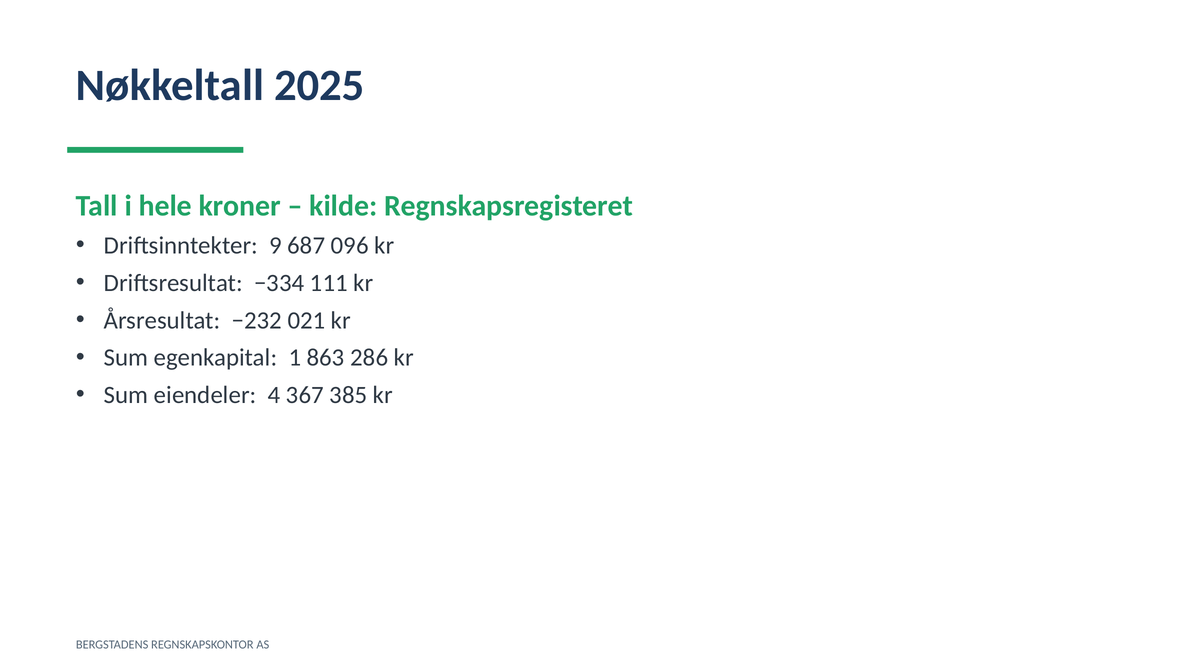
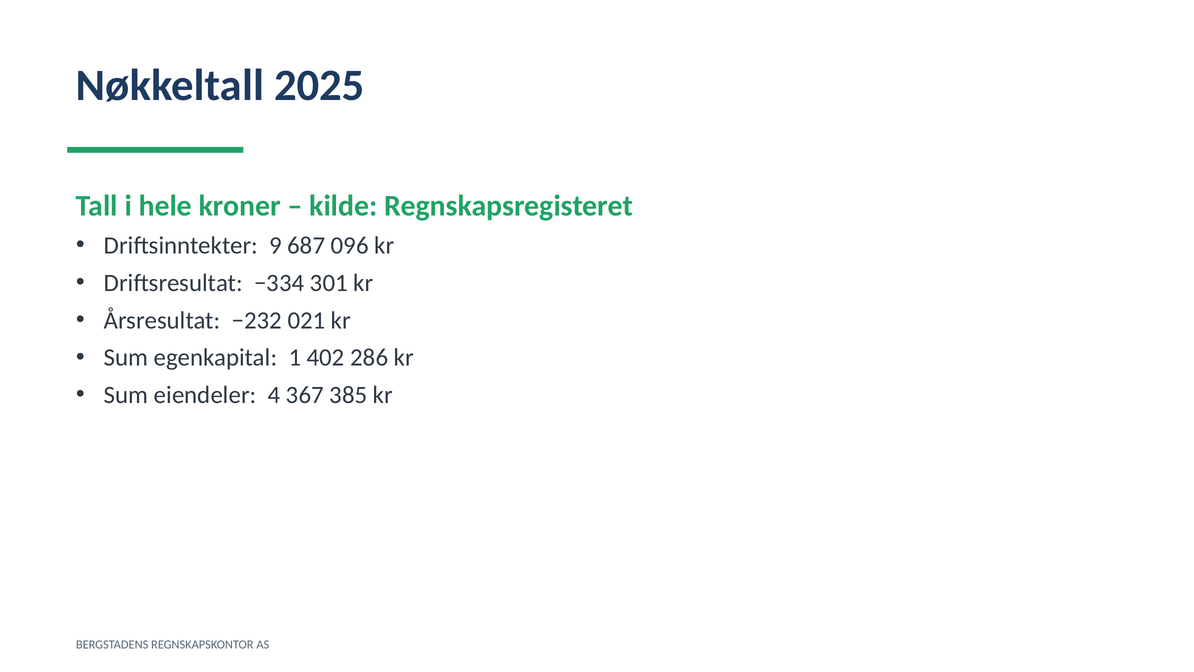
111: 111 -> 301 (329, 283)
863: 863 -> 402 (326, 358)
